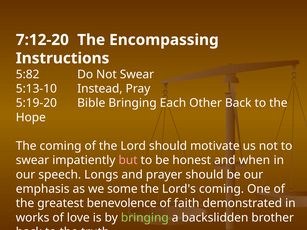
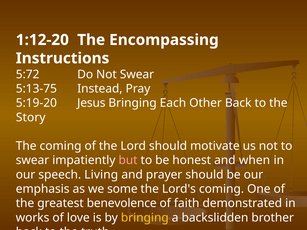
7:12-20: 7:12-20 -> 1:12-20 (42, 40)
5:82: 5:82 -> 5:72 (28, 74)
5:13-10: 5:13-10 -> 5:13-75 (36, 89)
Bible: Bible -> Jesus (91, 103)
Hope: Hope -> Story (31, 117)
Longs: Longs -> Living (101, 175)
bringing colour: light green -> yellow (145, 218)
